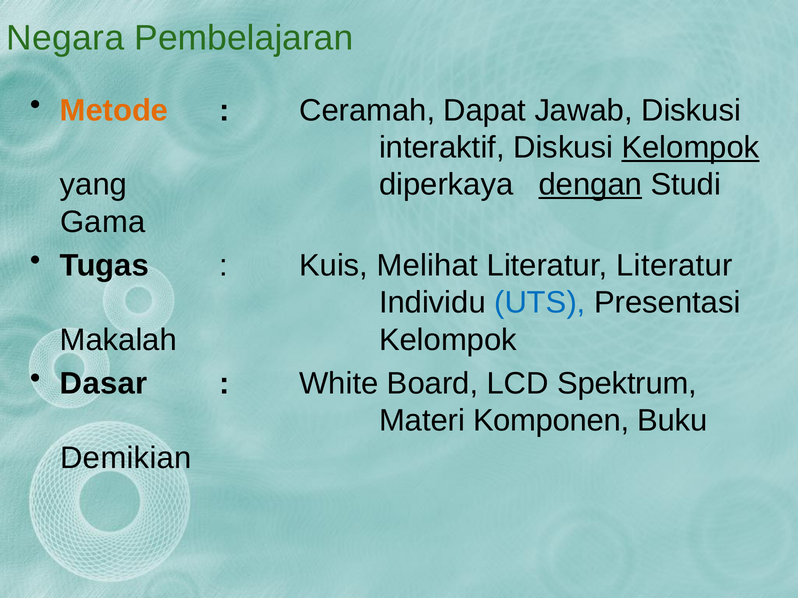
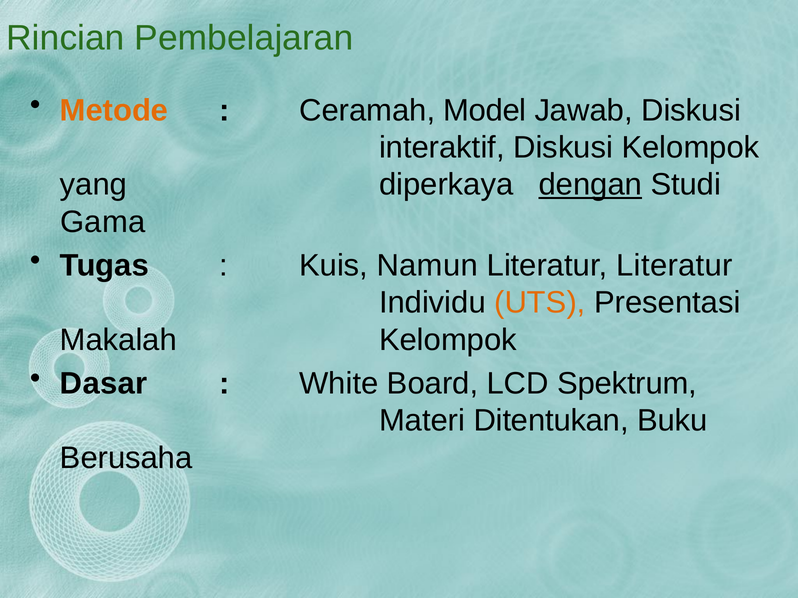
Negara: Negara -> Rincian (65, 38)
Dapat: Dapat -> Model (485, 110)
Kelompok underline: present -> none (691, 148)
Melihat: Melihat -> Namun (427, 266)
UTS colour: blue -> orange (540, 303)
Komponen: Komponen -> Ditentukan (551, 421)
Demikian: Demikian -> Berusaha (126, 458)
